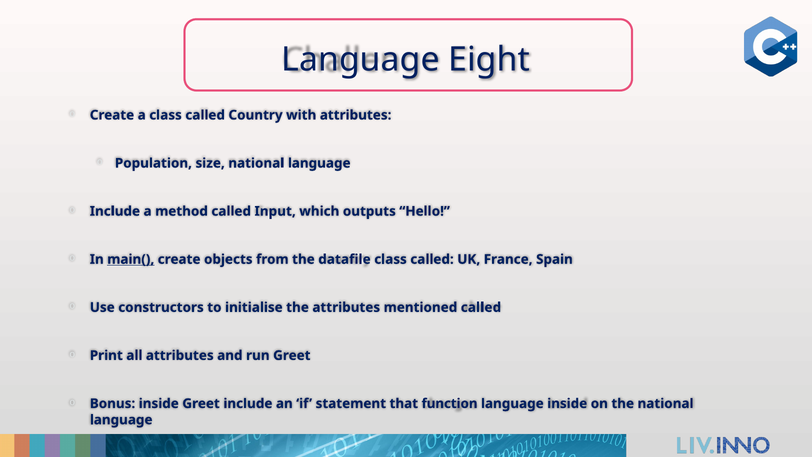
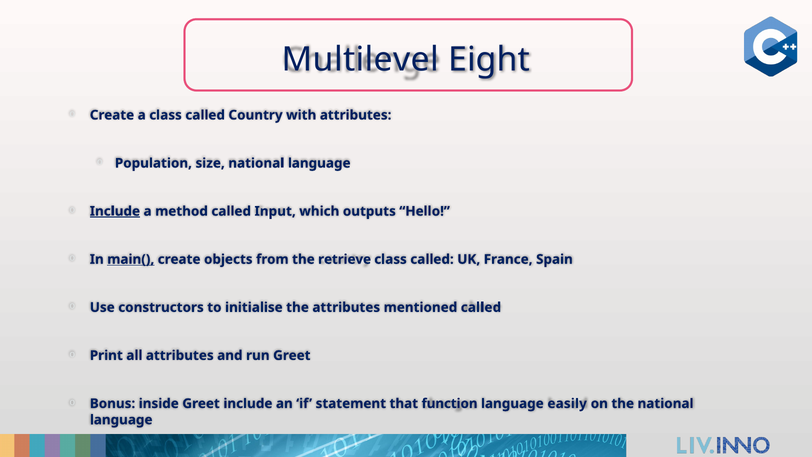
Language: Language -> Multilevel (360, 60)
Include underline: none -> present (115, 211)
datafile: datafile -> retrieve (345, 259)
language inside: inside -> easily (567, 403)
